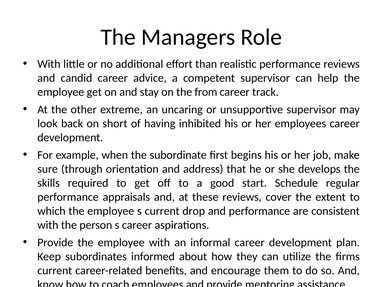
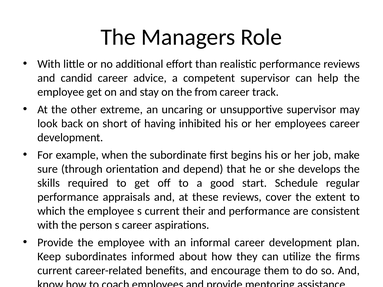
address: address -> depend (203, 169)
drop: drop -> their (194, 211)
